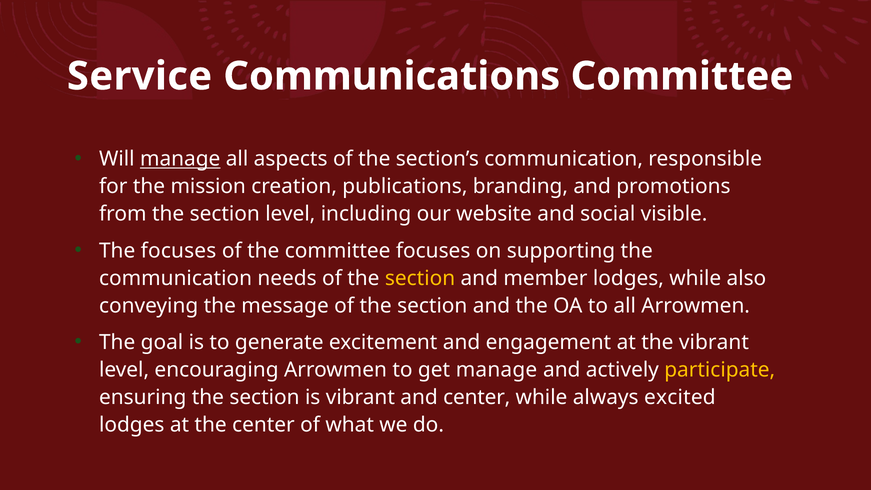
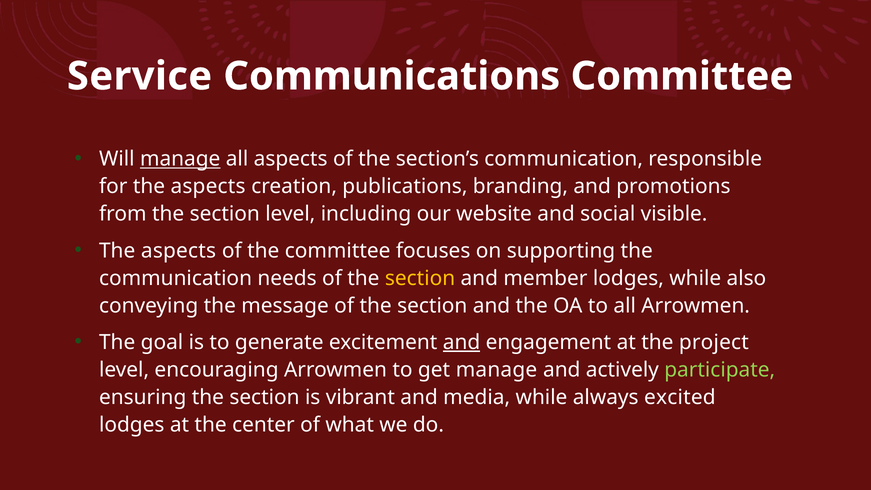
for the mission: mission -> aspects (208, 187)
focuses: focuses -> aspects (179, 251)
and underline: none -> present (462, 342)
the vibrant: vibrant -> project (714, 342)
participate colour: yellow -> light green (720, 370)
and center: center -> media (477, 397)
